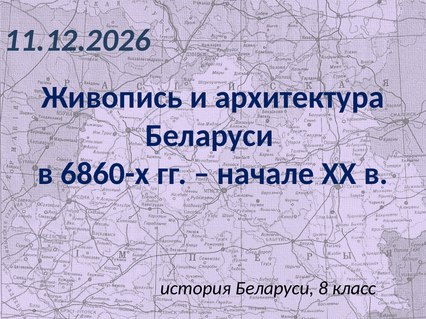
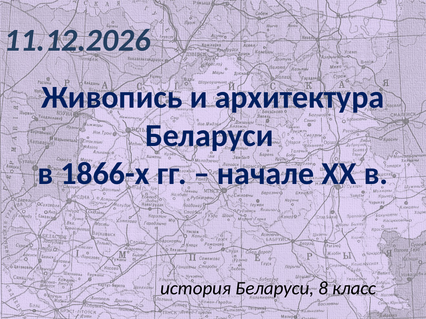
6860-х: 6860-х -> 1866-х (105, 174)
